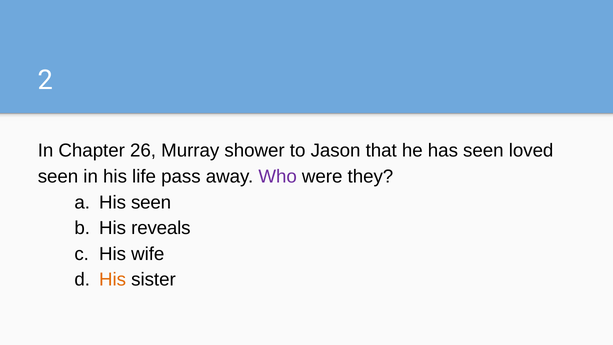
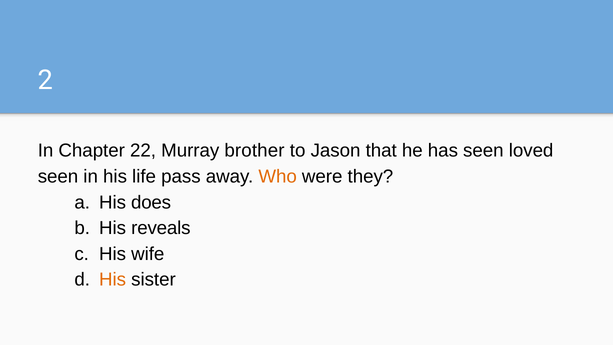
26: 26 -> 22 (143, 151)
shower: shower -> brother (255, 151)
Who colour: purple -> orange (278, 176)
His seen: seen -> does (151, 202)
